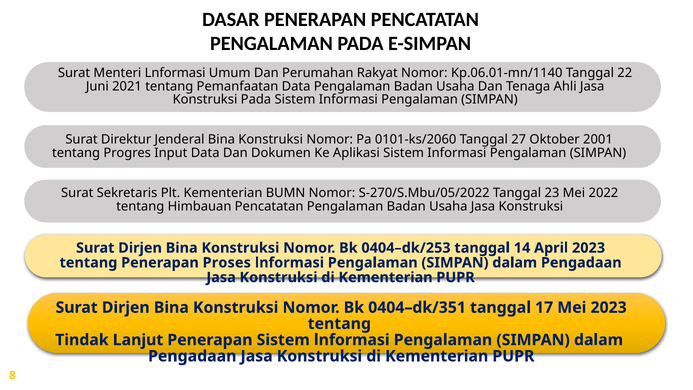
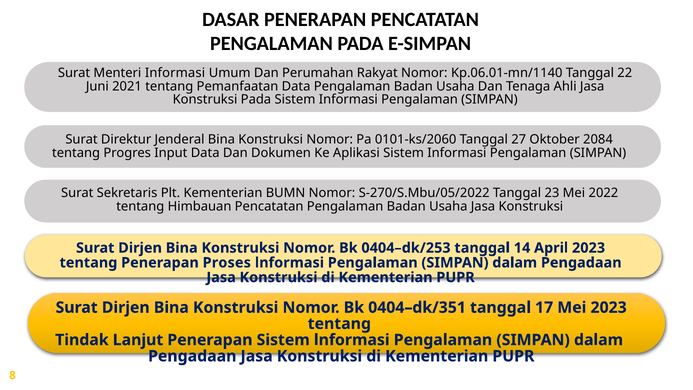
Menteri Lnformasi: Lnformasi -> Informasi (175, 73)
2001: 2001 -> 2084 (598, 139)
